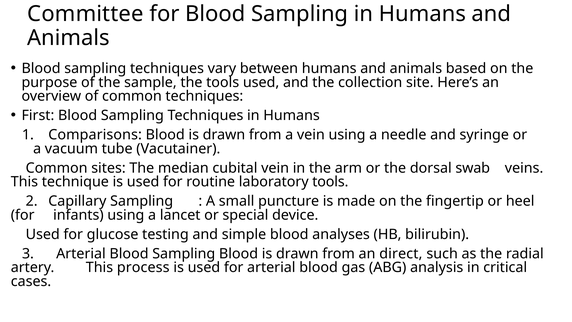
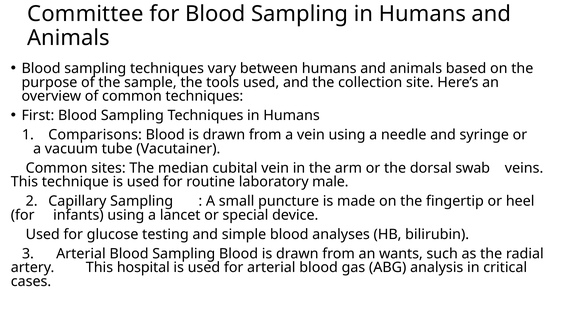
laboratory tools: tools -> male (330, 182)
direct: direct -> wants (401, 253)
process: process -> hospital (143, 267)
